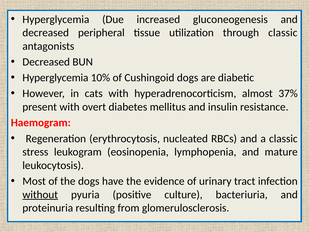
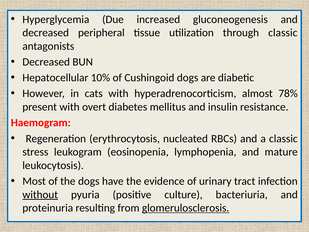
Hyperglycemia: Hyperglycemia -> Hepatocellular (55, 78)
37%: 37% -> 78% (288, 93)
glomerulosclerosis underline: none -> present (186, 208)
